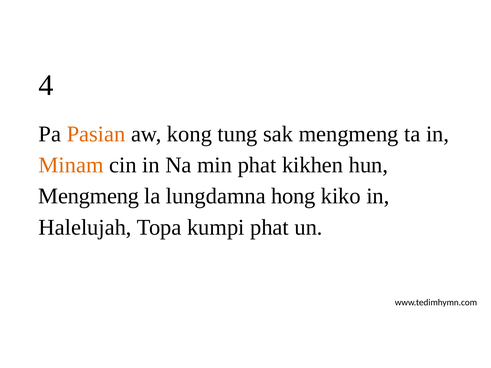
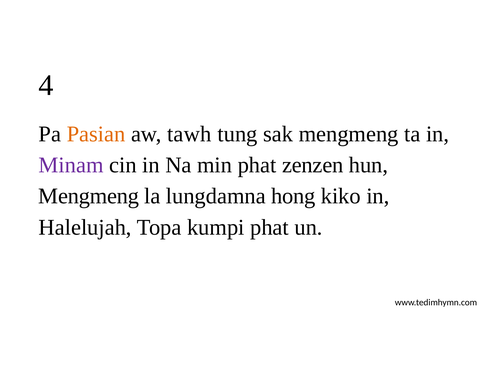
kong: kong -> tawh (189, 134)
Minam colour: orange -> purple (71, 165)
kikhen: kikhen -> zenzen (313, 165)
